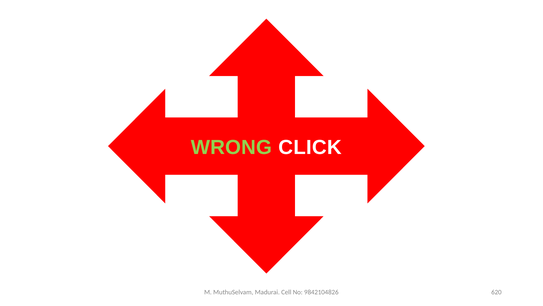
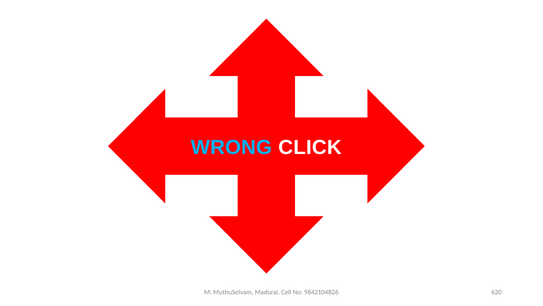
WRONG colour: light green -> light blue (231, 147)
